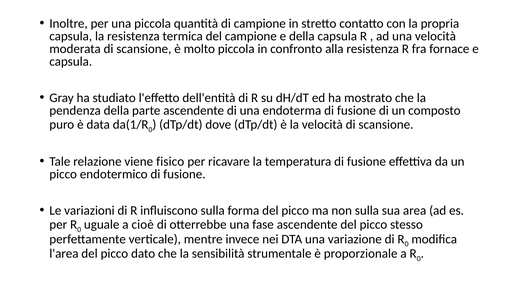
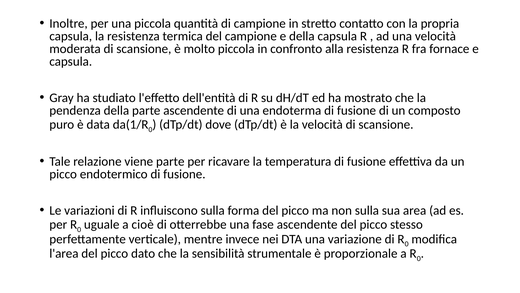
viene fisico: fisico -> parte (170, 161)
